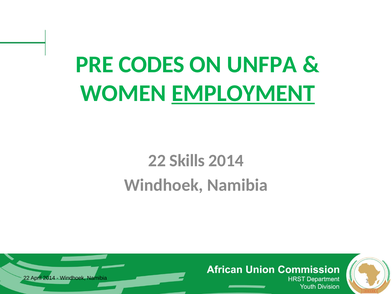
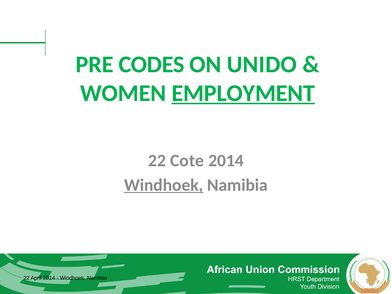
UNFPA: UNFPA -> UNIDO (262, 64)
Skills: Skills -> Cote (187, 161)
Windhoek underline: none -> present (164, 185)
